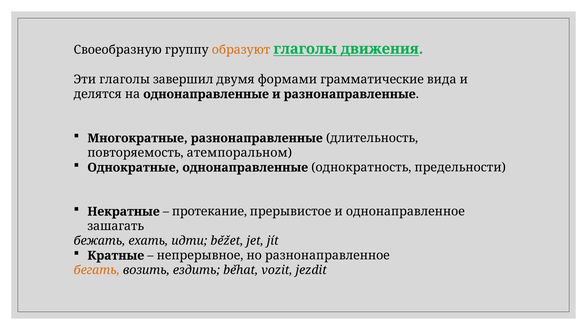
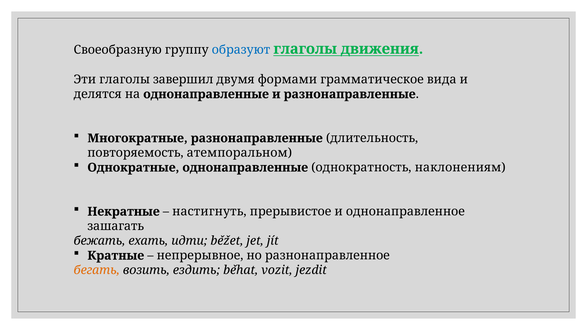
образуют colour: orange -> blue (241, 50)
грамматические: грамматические -> грамматическое (372, 80)
предельности: предельности -> наклонениям (460, 168)
протекание: протекание -> настигнуть (209, 212)
